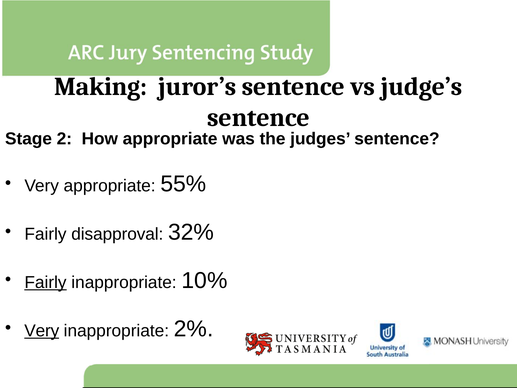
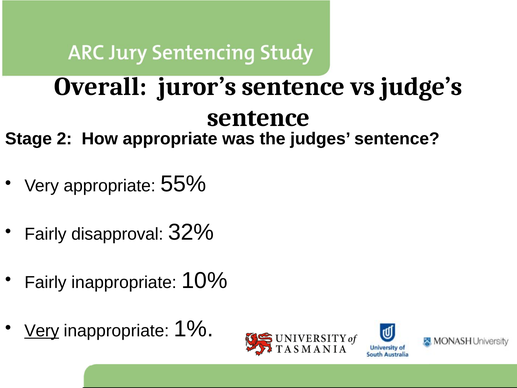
Making: Making -> Overall (101, 87)
Fairly underline: present -> none (45, 282)
2%: 2% -> 1% (194, 329)
